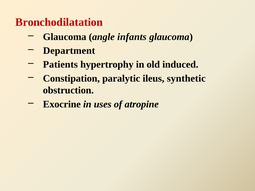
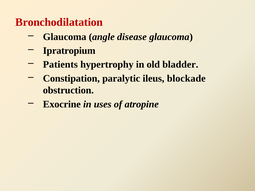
infants: infants -> disease (132, 37)
Department: Department -> Ipratropium (69, 51)
induced: induced -> bladder (180, 65)
synthetic: synthetic -> blockade (186, 78)
